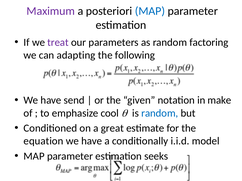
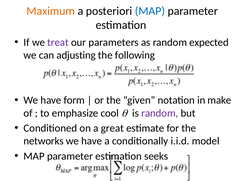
Maximum colour: purple -> orange (51, 11)
factoring: factoring -> expected (209, 42)
adapting: adapting -> adjusting (76, 55)
send: send -> form (74, 101)
random colour: blue -> purple (160, 113)
equation: equation -> networks (44, 141)
